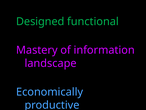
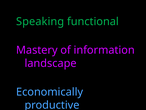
Designed: Designed -> Speaking (40, 21)
